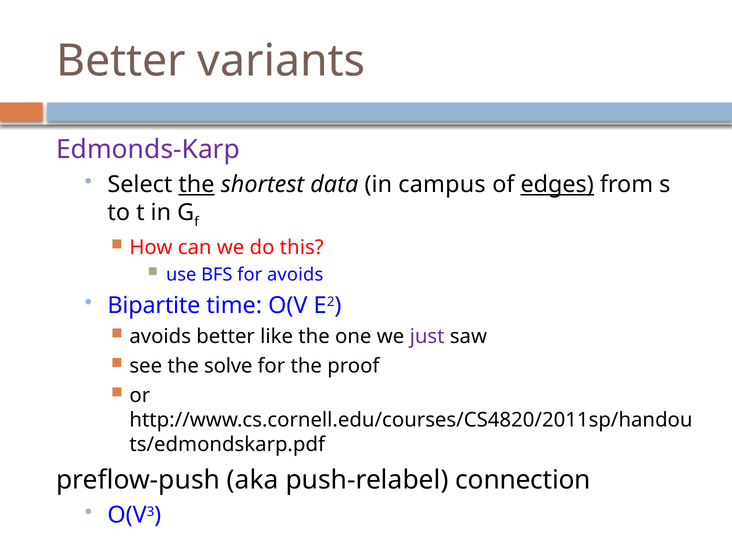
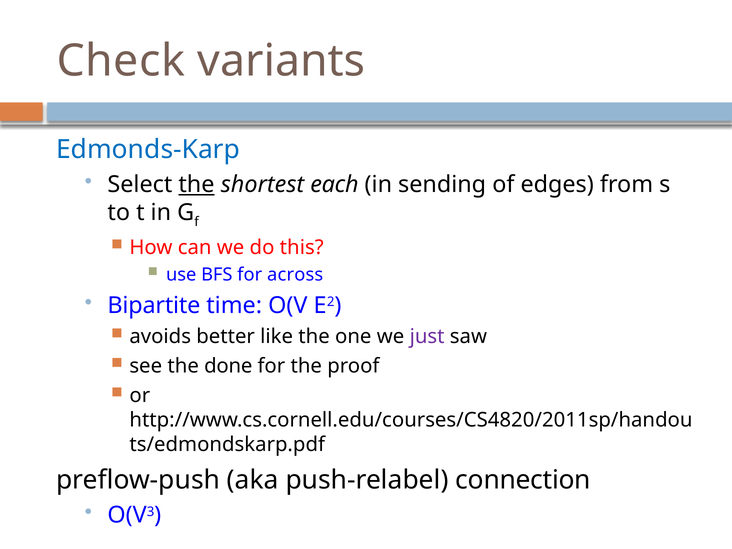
Better: Better -> Check (121, 61)
Edmonds-Karp colour: purple -> blue (148, 149)
data: data -> each (334, 185)
campus: campus -> sending (442, 185)
edges underline: present -> none (557, 185)
for avoids: avoids -> across (295, 275)
solve: solve -> done (228, 366)
